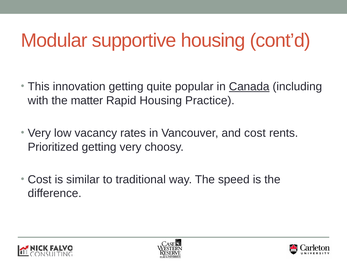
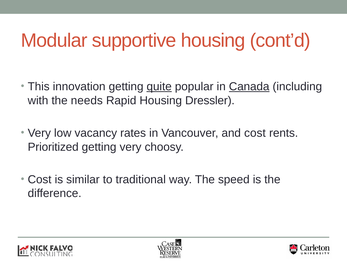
quite underline: none -> present (159, 86)
matter: matter -> needs (87, 100)
Practice: Practice -> Dressler (210, 100)
